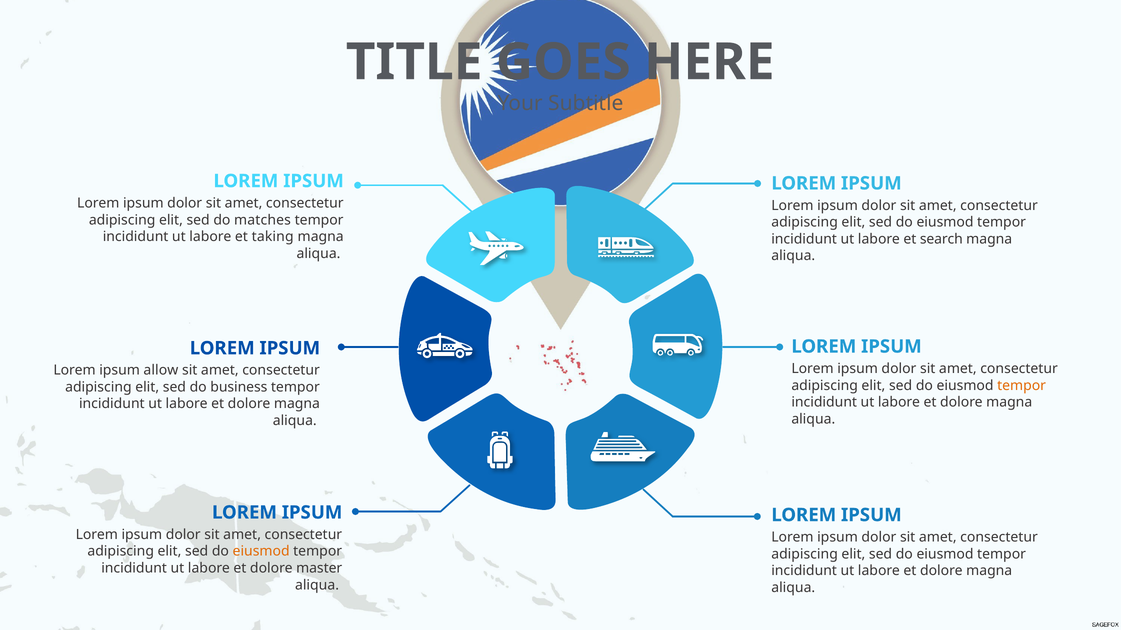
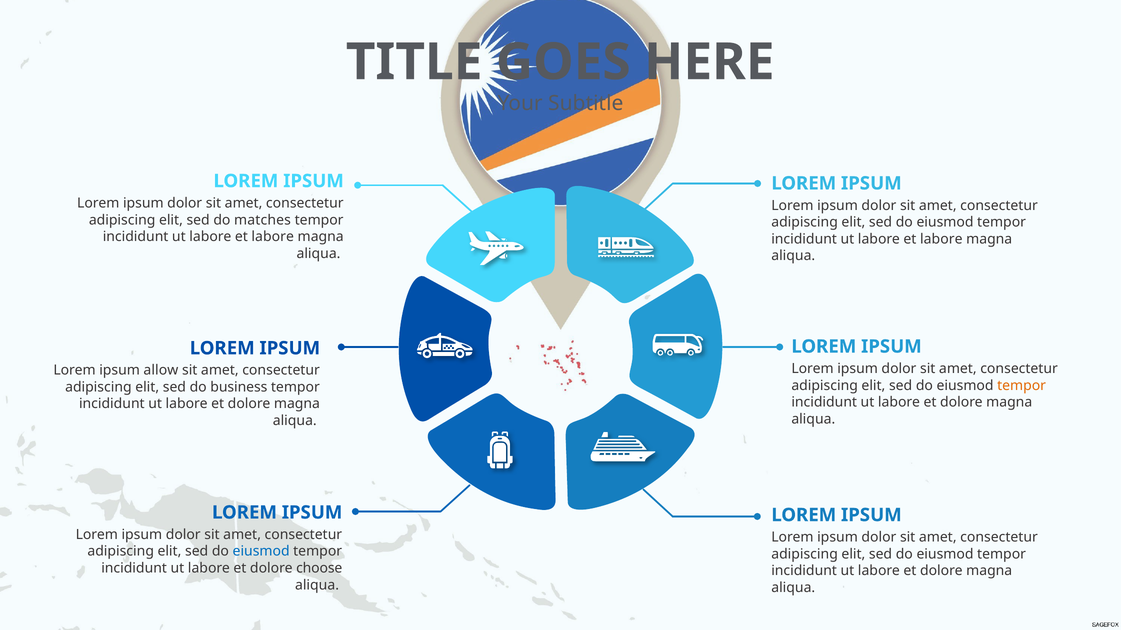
taking: taking -> labore (273, 237)
search: search -> labore (941, 239)
eiusmod colour: orange -> blue (261, 552)
master: master -> choose (319, 569)
